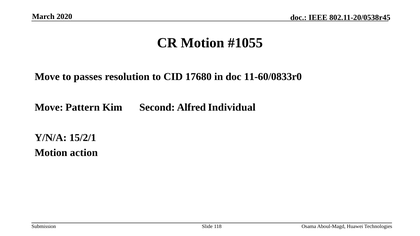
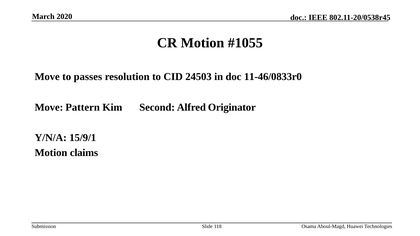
17680: 17680 -> 24503 (199, 77)
11-60/0833r0: 11-60/0833r0 -> 11-46/0833r0 (273, 77)
Individual: Individual -> Originator (232, 107)
15/2/1: 15/2/1 -> 15/9/1 (83, 138)
action: action -> claims (84, 153)
